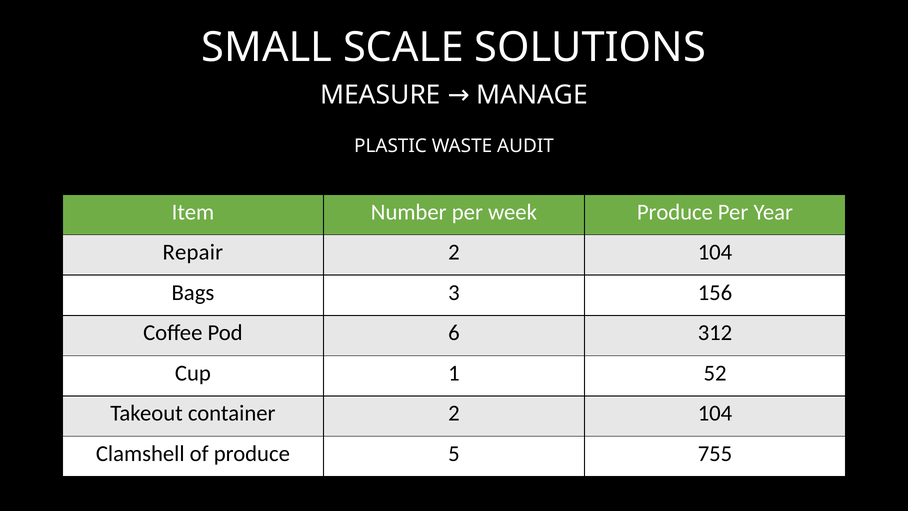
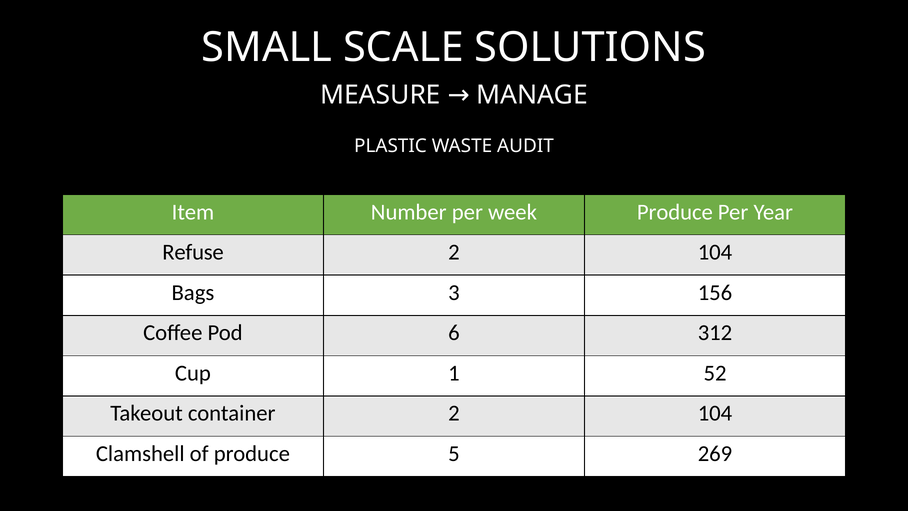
Repair: Repair -> Refuse (193, 252)
755: 755 -> 269 (715, 454)
